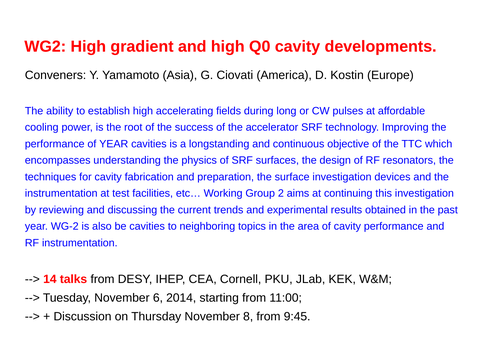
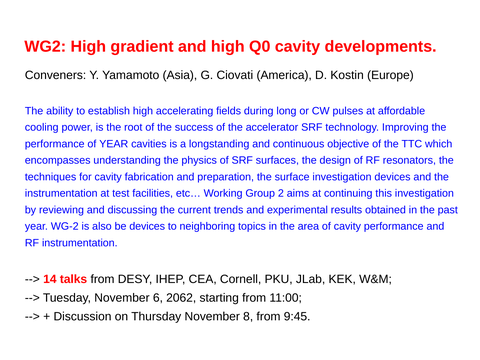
be cavities: cavities -> devices (147, 226)
2014: 2014 -> 2062 (181, 298)
